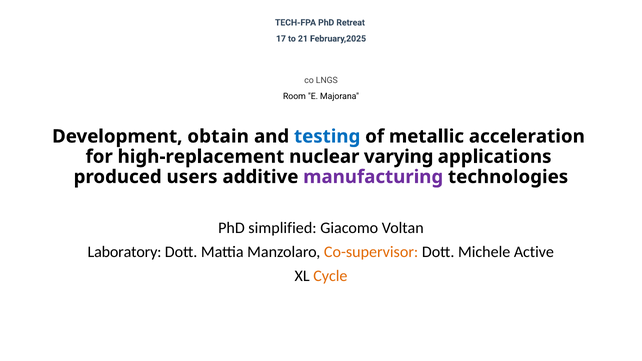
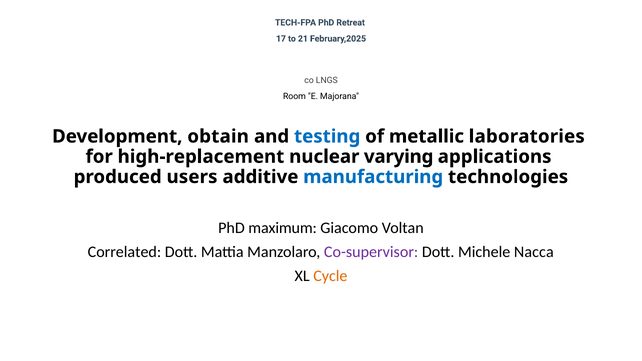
acceleration: acceleration -> laboratories (527, 136)
manufacturing colour: purple -> blue (373, 177)
simplified: simplified -> maximum (283, 228)
Laboratory: Laboratory -> Correlated (124, 252)
Co-supervisor colour: orange -> purple (371, 252)
Active: Active -> Nacca (534, 252)
